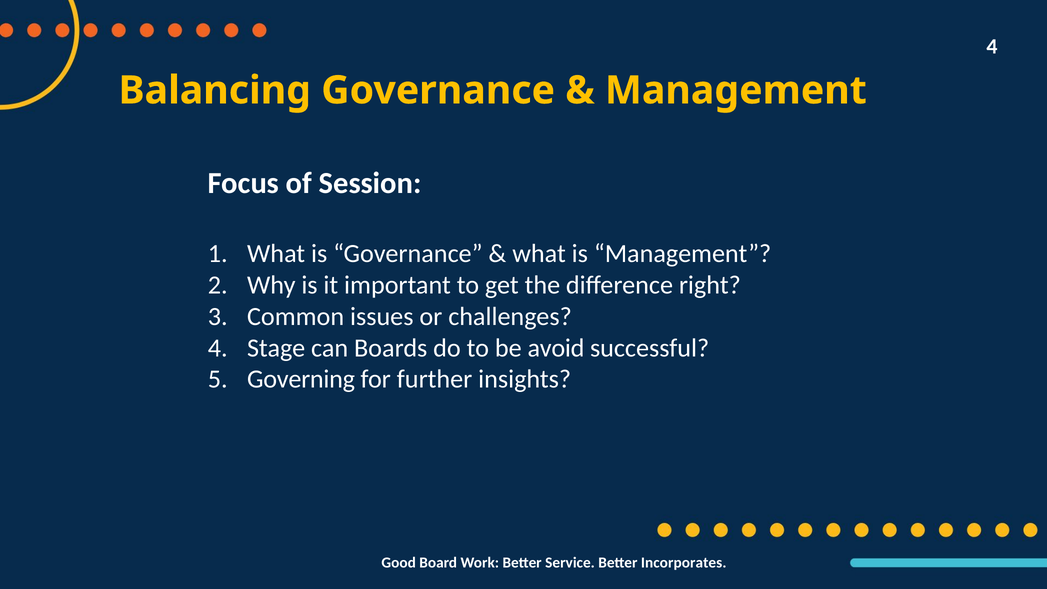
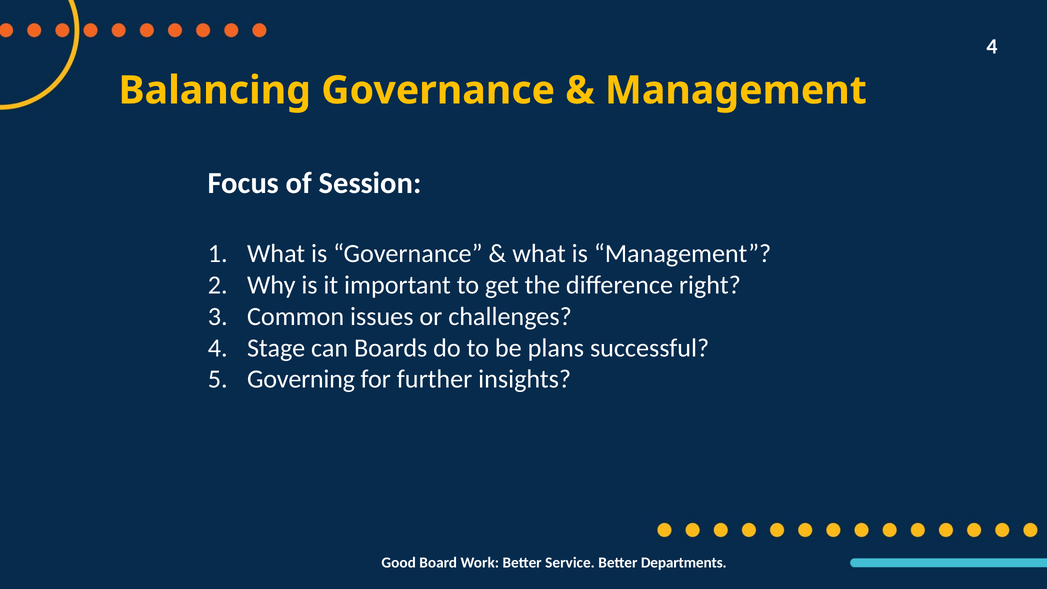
avoid: avoid -> plans (556, 348)
Incorporates: Incorporates -> Departments (684, 562)
